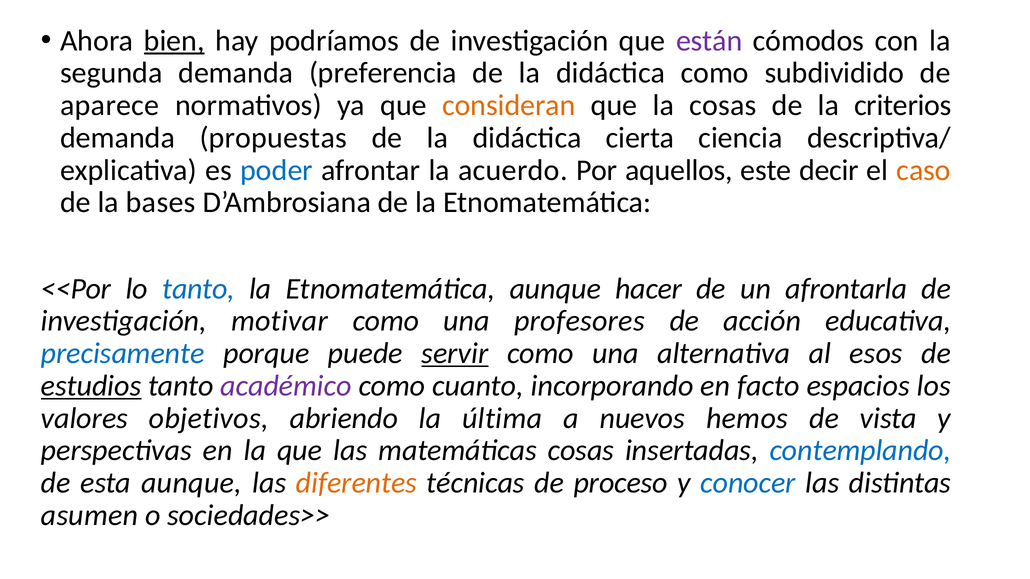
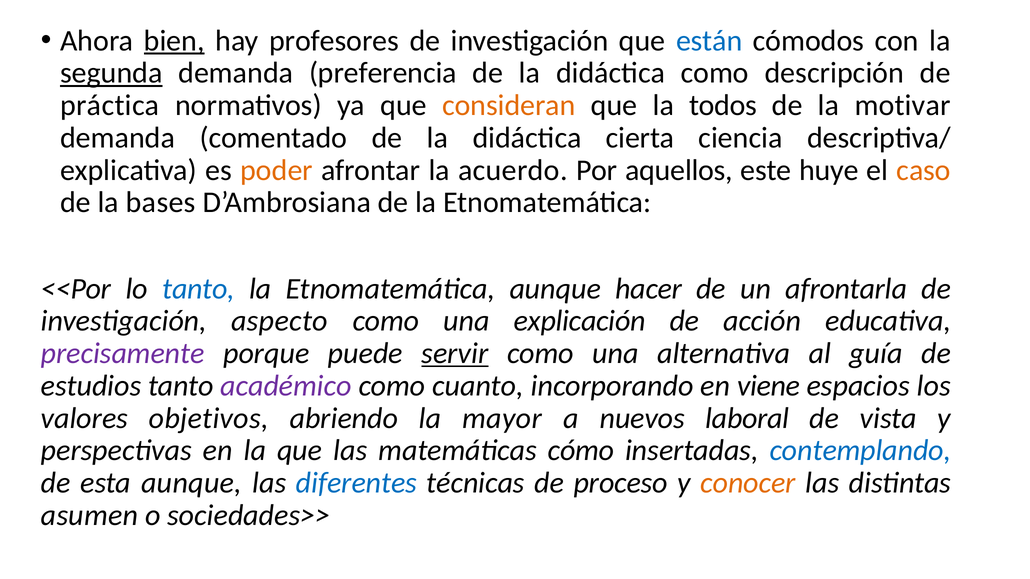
podríamos: podríamos -> profesores (334, 41)
están colour: purple -> blue (709, 41)
segunda underline: none -> present (111, 73)
subdividido: subdividido -> descripción (834, 73)
aparece: aparece -> práctica (110, 105)
la cosas: cosas -> todos (723, 105)
criterios: criterios -> motivar (903, 105)
propuestas: propuestas -> comentado (273, 138)
poder colour: blue -> orange (277, 170)
decir: decir -> huye (829, 170)
motivar: motivar -> aspecto (280, 321)
profesores: profesores -> explicación (580, 321)
precisamente colour: blue -> purple (123, 354)
esos: esos -> guía (876, 354)
estudios underline: present -> none (91, 386)
facto: facto -> viene (769, 386)
última: última -> mayor (502, 418)
hemos: hemos -> laboral (747, 418)
matemáticas cosas: cosas -> cómo (581, 451)
diferentes colour: orange -> blue (356, 483)
conocer colour: blue -> orange (748, 483)
